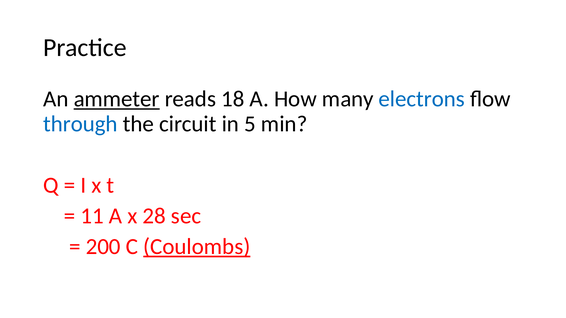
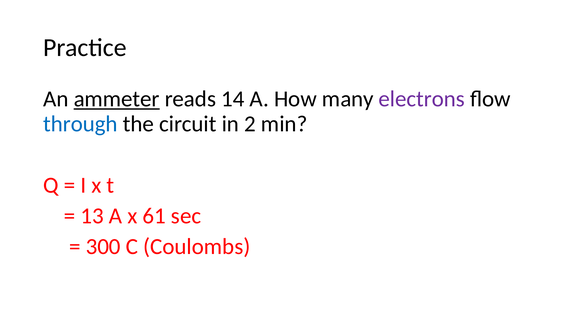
18: 18 -> 14 (233, 99)
electrons colour: blue -> purple (422, 99)
5: 5 -> 2 (250, 124)
11: 11 -> 13 (92, 216)
28: 28 -> 61 (154, 216)
200: 200 -> 300 (103, 247)
Coulombs underline: present -> none (197, 247)
